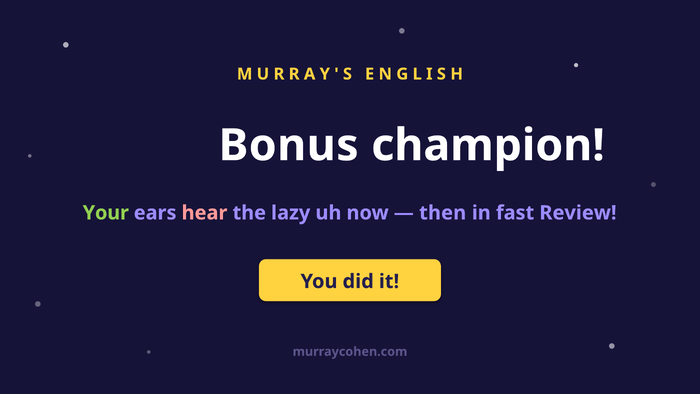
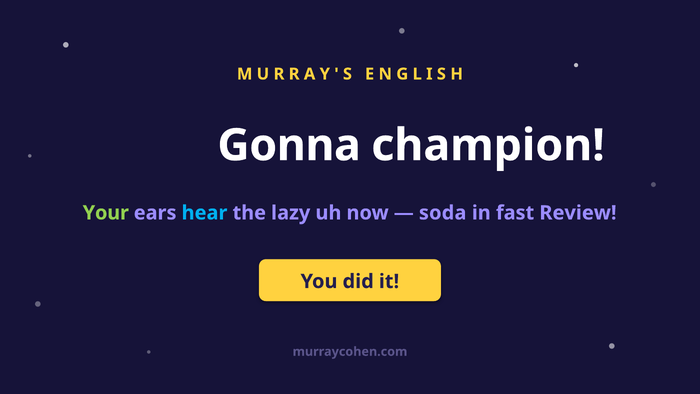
Bonus: Bonus -> Gonna (289, 145)
hear colour: pink -> light blue (204, 213)
then: then -> soda (443, 213)
